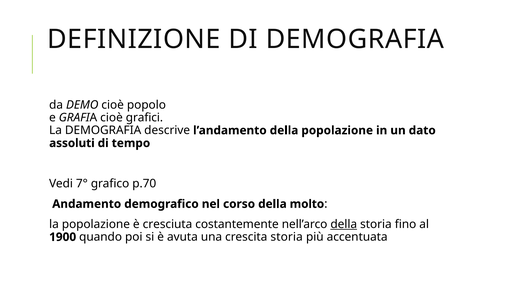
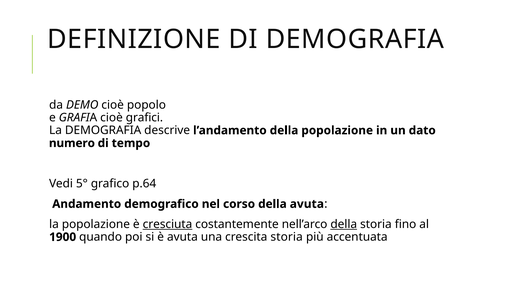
assoluti: assoluti -> numero (72, 143)
7°: 7° -> 5° (82, 184)
p.70: p.70 -> p.64 (144, 184)
della molto: molto -> avuta (307, 204)
cresciuta underline: none -> present (167, 224)
